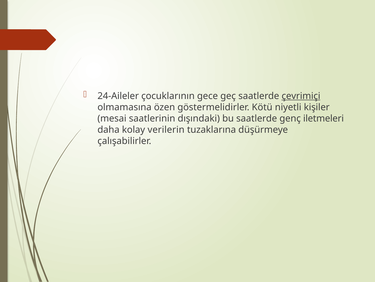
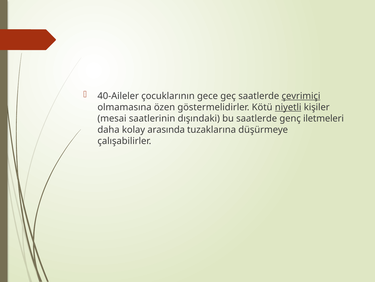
24-Aileler: 24-Aileler -> 40-Aileler (118, 96)
niyetli underline: none -> present (288, 107)
verilerin: verilerin -> arasında (166, 129)
